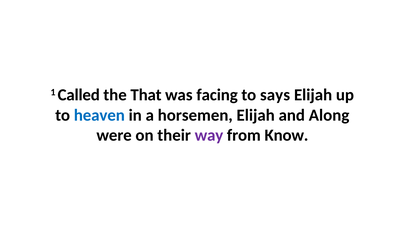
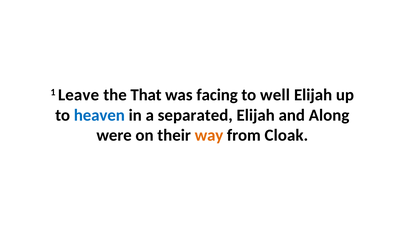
Called: Called -> Leave (79, 95)
says: says -> well (275, 95)
horsemen: horsemen -> separated (195, 115)
way colour: purple -> orange (209, 135)
Know: Know -> Cloak (286, 135)
